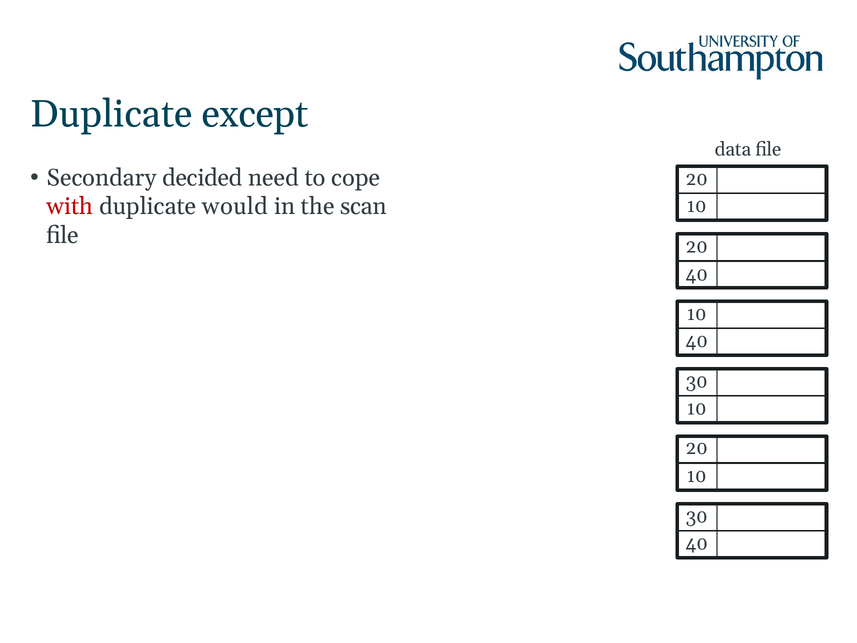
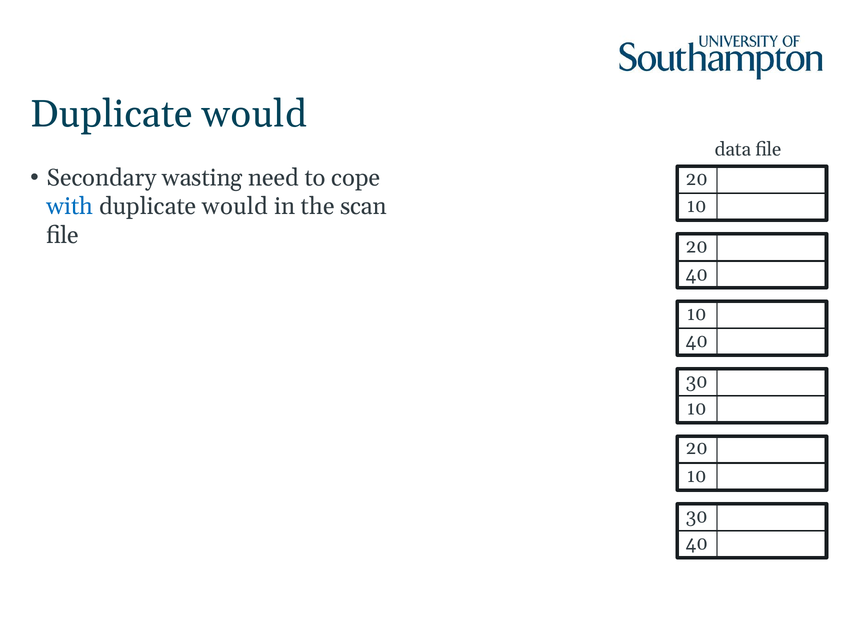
except: except -> would (255, 114)
decided: decided -> wasting (202, 178)
with colour: red -> blue (70, 207)
